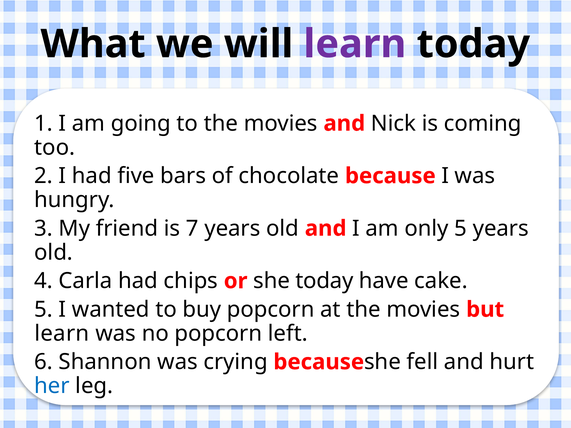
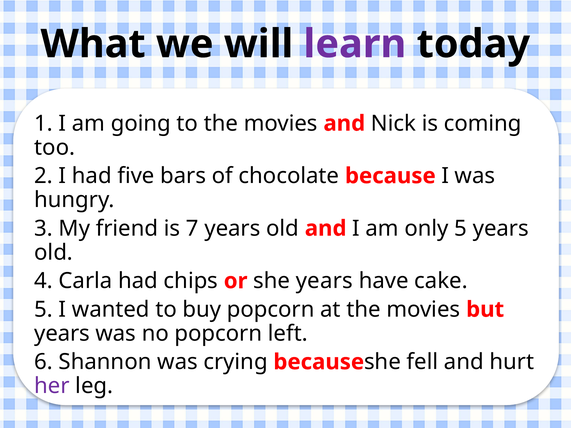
she today: today -> years (324, 281)
learn: learn -> years (62, 334)
her colour: blue -> purple (52, 386)
